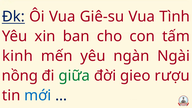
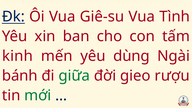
ngàn: ngàn -> dùng (131, 56)
nồng: nồng -> bánh (20, 76)
mới colour: blue -> green (38, 95)
